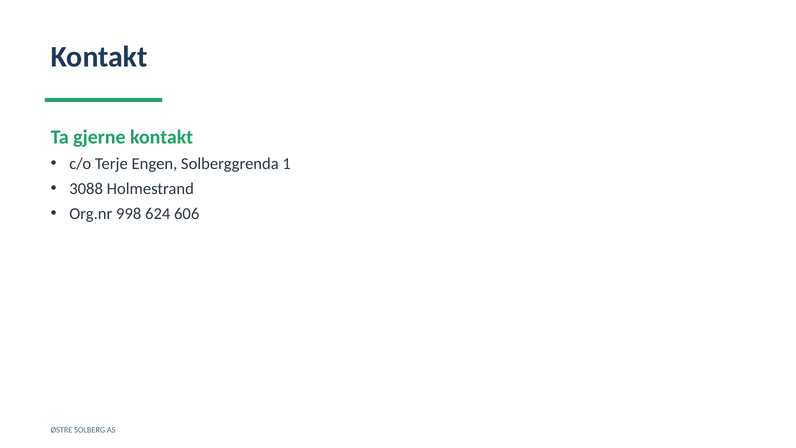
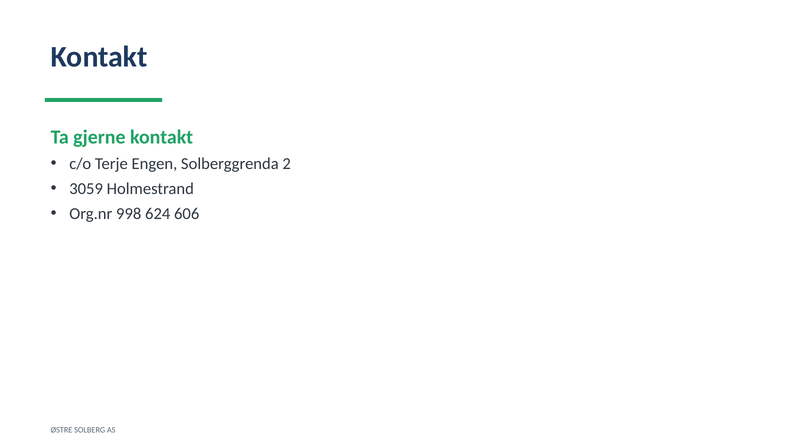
1: 1 -> 2 (287, 164)
3088: 3088 -> 3059 (86, 189)
